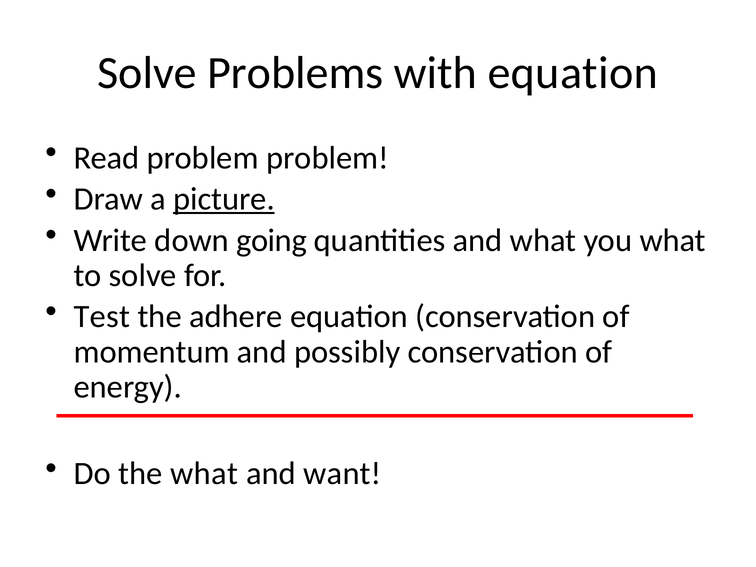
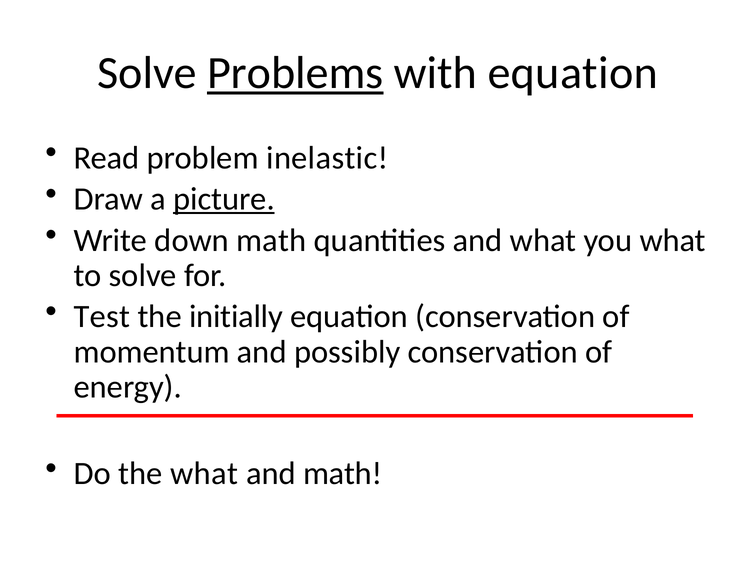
Problems underline: none -> present (295, 73)
problem problem: problem -> inelastic (327, 158)
down going: going -> math (271, 240)
adhere: adhere -> initially (236, 317)
and want: want -> math (343, 473)
